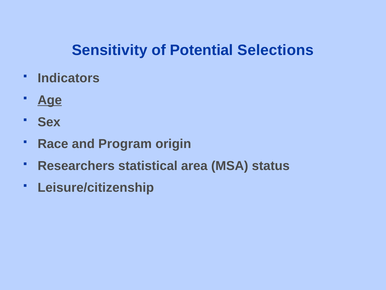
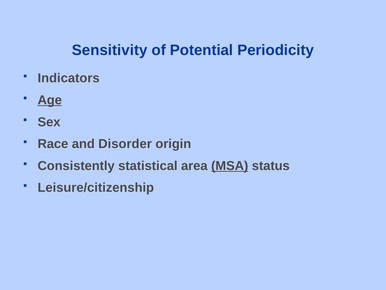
Selections: Selections -> Periodicity (276, 50)
Program: Program -> Disorder (125, 144)
Researchers: Researchers -> Consistently (76, 166)
MSA underline: none -> present (230, 166)
